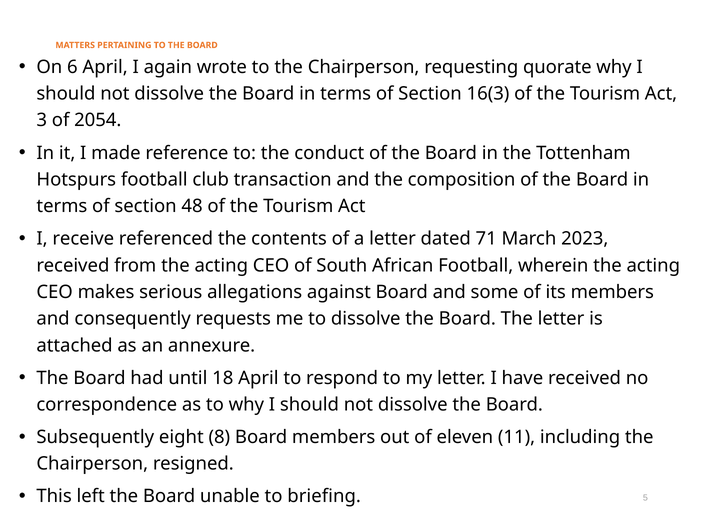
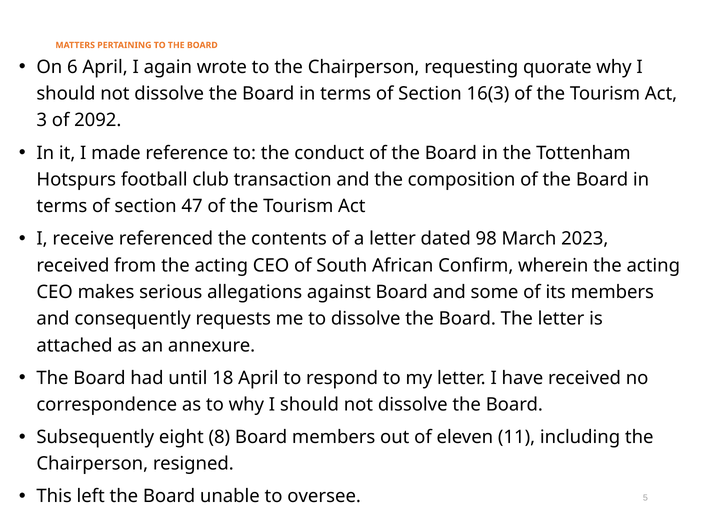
2054: 2054 -> 2092 (98, 120)
48: 48 -> 47 (192, 206)
71: 71 -> 98 (486, 239)
African Football: Football -> Confirm (476, 266)
briefing: briefing -> oversee (324, 497)
